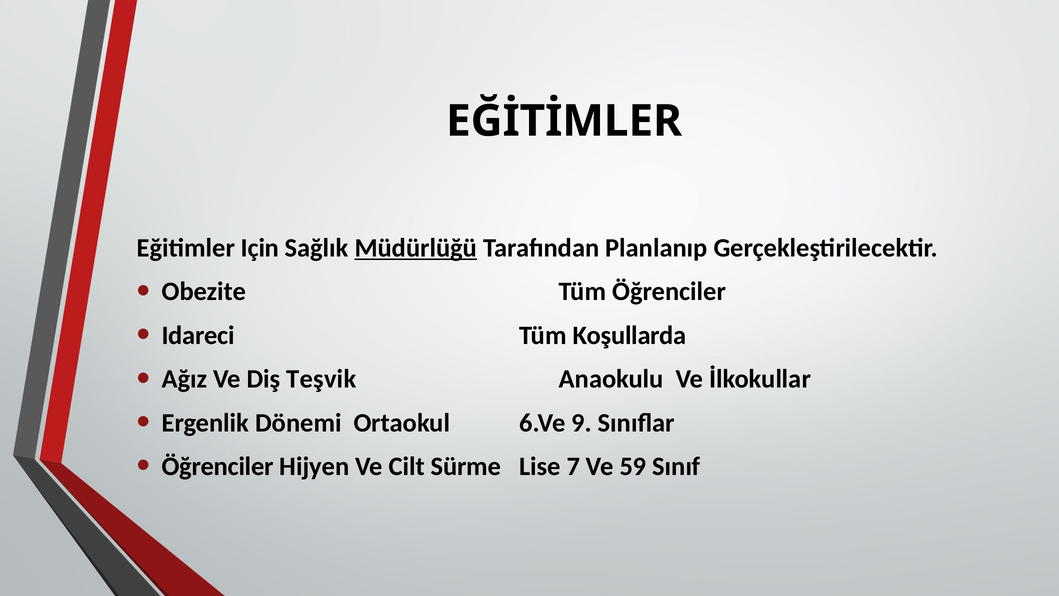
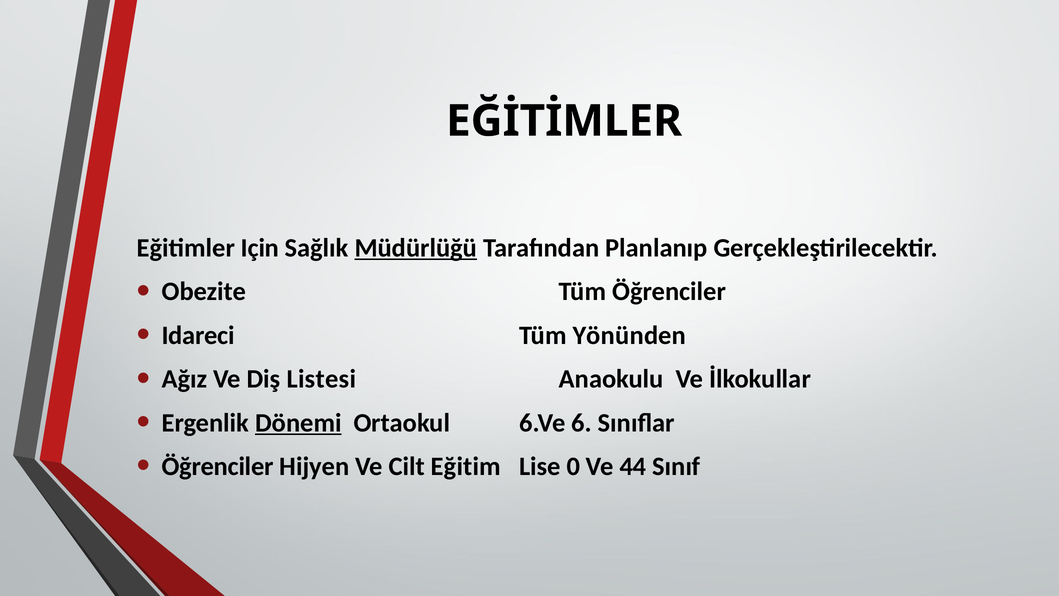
Koşullarda: Koşullarda -> Yönünden (629, 335)
Teşvik: Teşvik -> Listesi (321, 379)
Dönemi underline: none -> present (298, 423)
9: 9 -> 6 (582, 423)
Sürme: Sürme -> Eğitim (466, 466)
7: 7 -> 0 (573, 466)
59: 59 -> 44 (633, 466)
